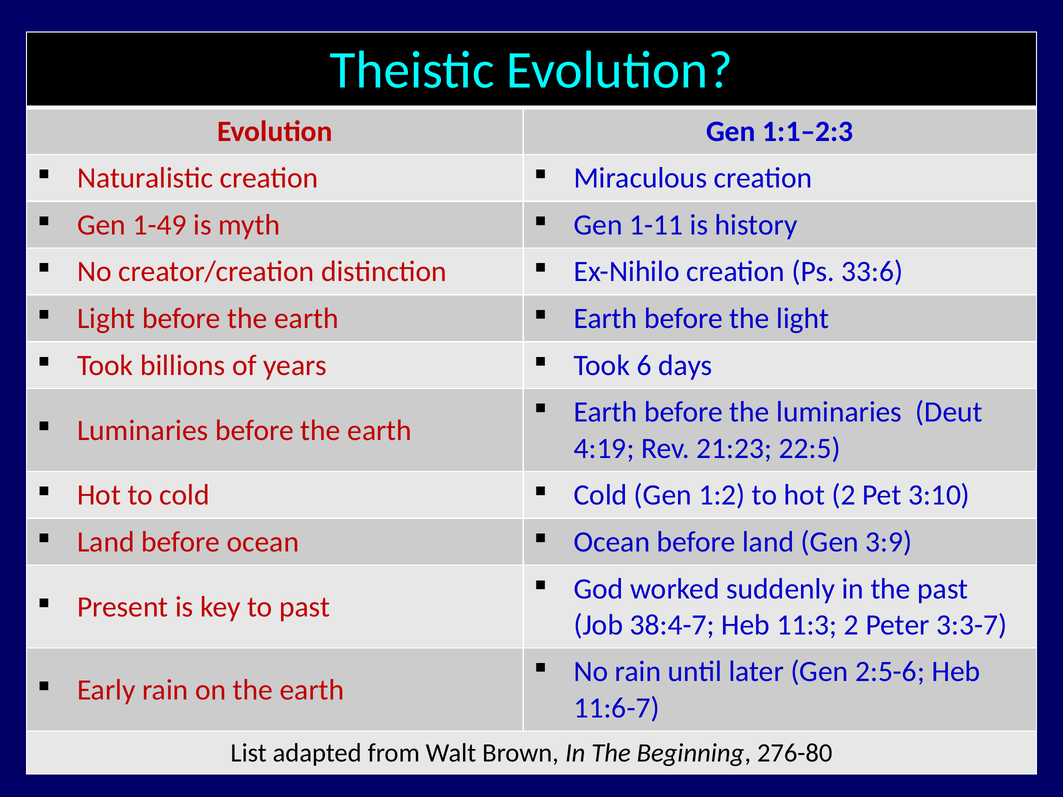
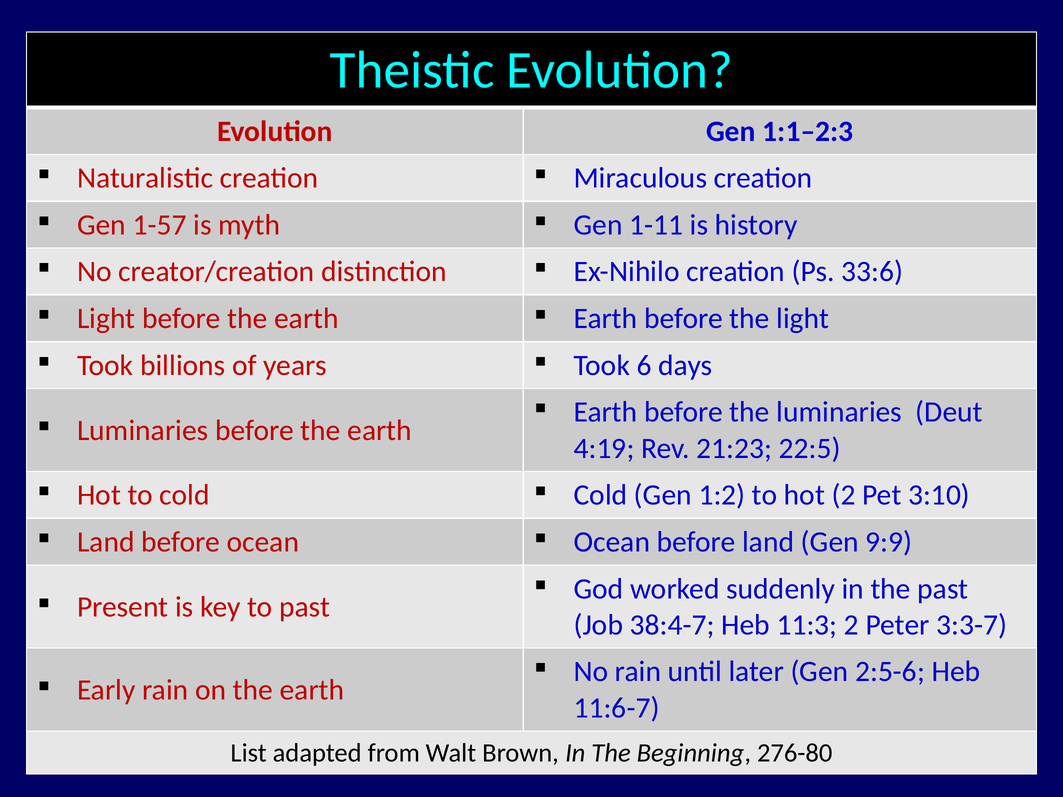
1-49: 1-49 -> 1-57 (160, 225)
3:9: 3:9 -> 9:9 (889, 542)
